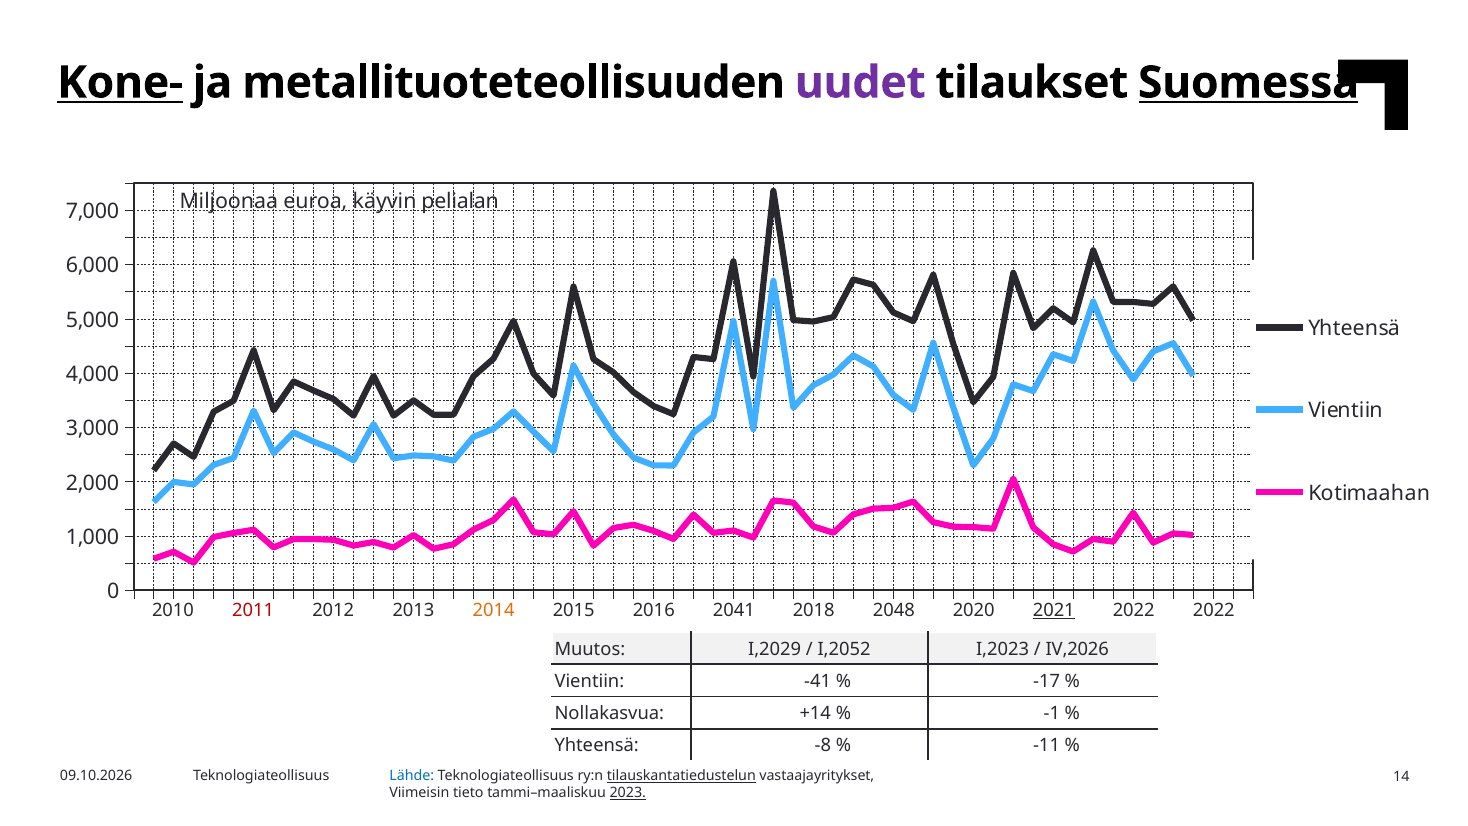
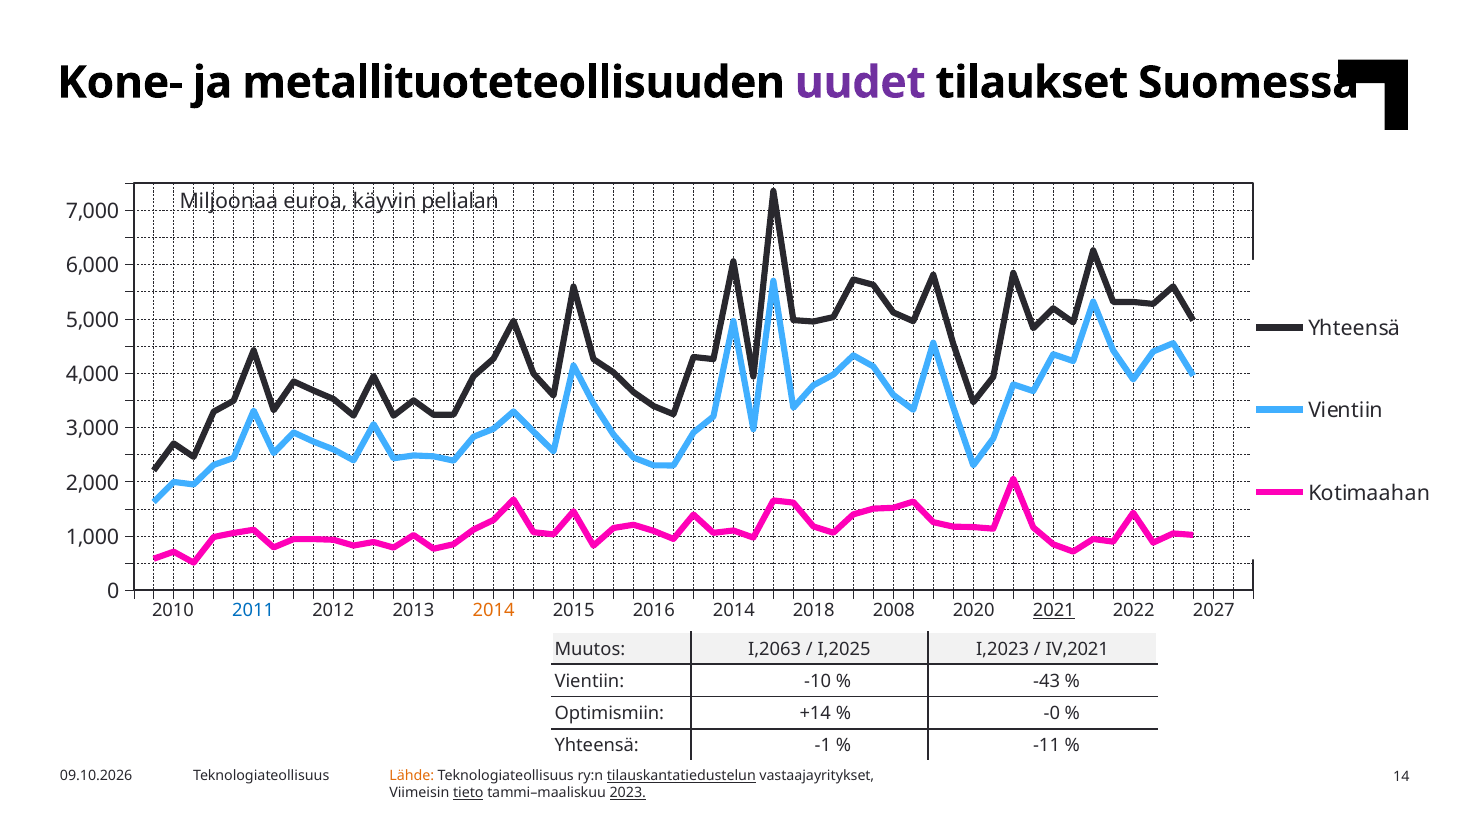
Kone- underline: present -> none (120, 83)
Suomessa underline: present -> none (1248, 83)
2011 colour: red -> blue (253, 611)
2016 2041: 2041 -> 2014 (734, 611)
2048: 2048 -> 2008 (894, 611)
2022 2022: 2022 -> 2027 (1214, 611)
I,2029: I,2029 -> I,2063 (775, 649)
I,2052: I,2052 -> I,2025 (844, 649)
IV,2026: IV,2026 -> IV,2021 (1077, 649)
-41: -41 -> -10 (818, 681)
-17: -17 -> -43 (1047, 681)
Nollakasvua: Nollakasvua -> Optimismiin (609, 713)
-1: -1 -> -0 (1052, 713)
-8: -8 -> -1 (823, 746)
Lähde colour: blue -> orange (412, 776)
tieto underline: none -> present (468, 793)
